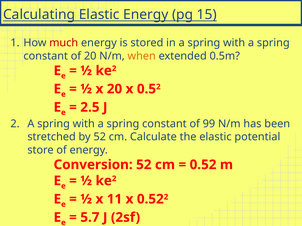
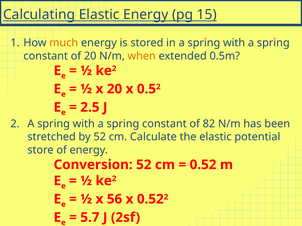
much colour: red -> orange (64, 43)
99: 99 -> 82 (209, 124)
11: 11 -> 56 (114, 199)
